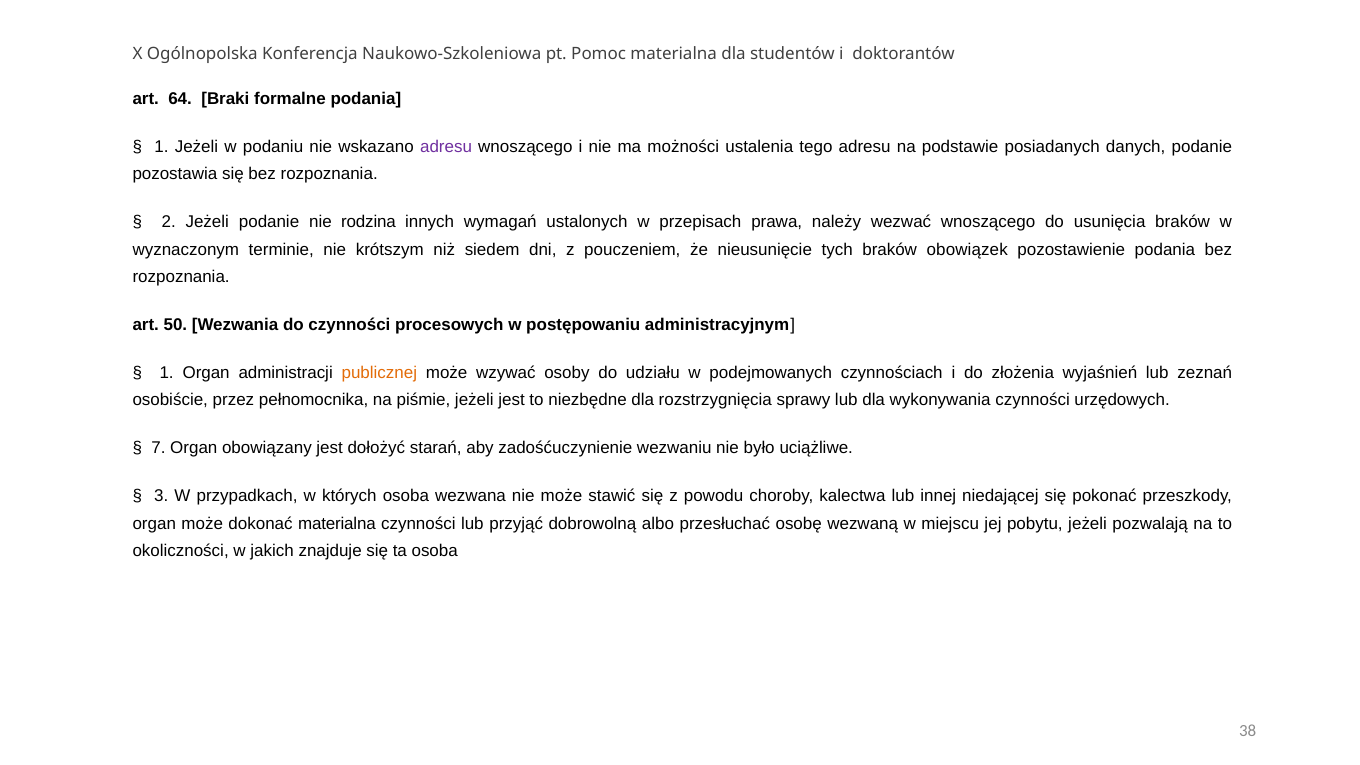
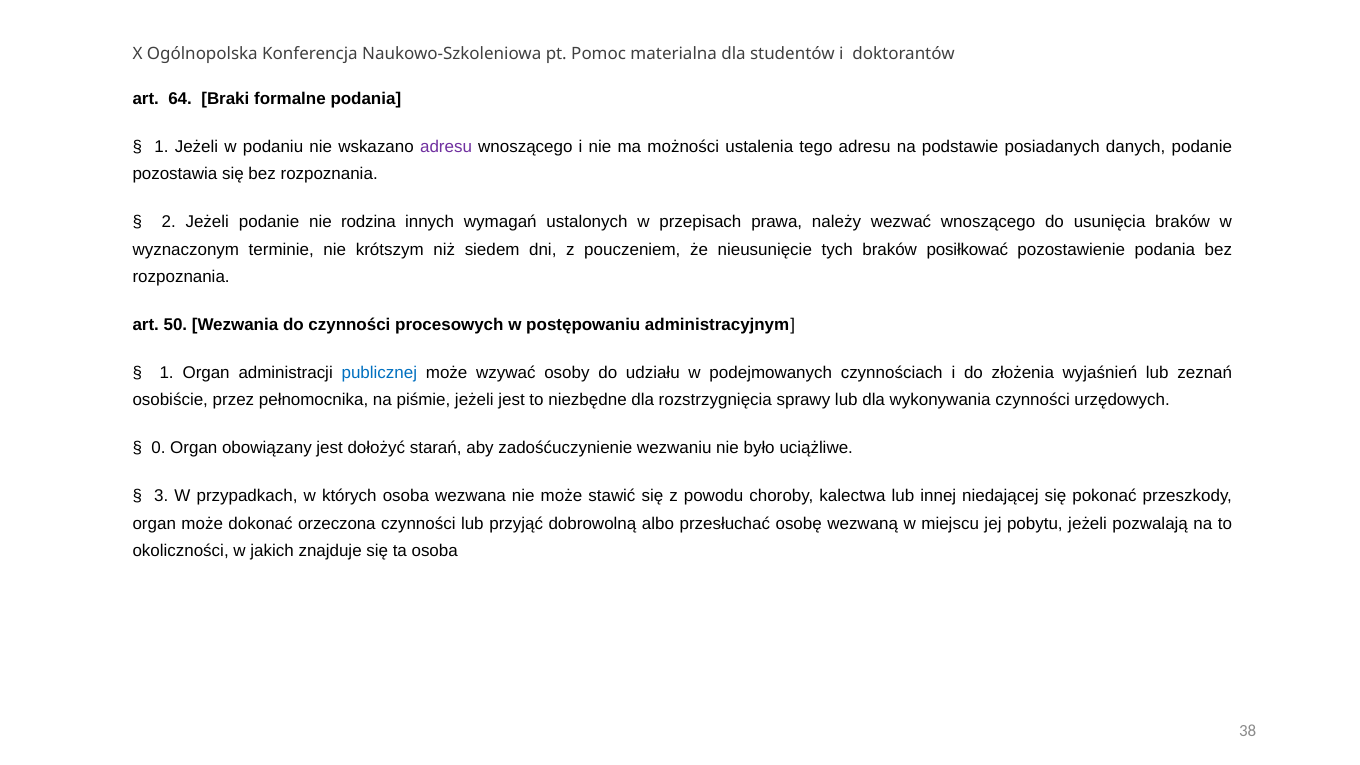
obowiązek: obowiązek -> posiłkować (967, 249)
publicznej colour: orange -> blue (379, 373)
7: 7 -> 0 (158, 448)
dokonać materialna: materialna -> orzeczona (337, 523)
